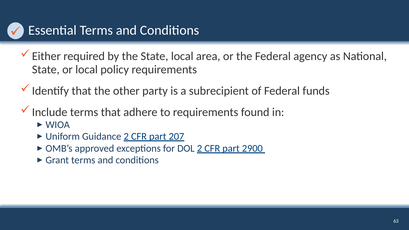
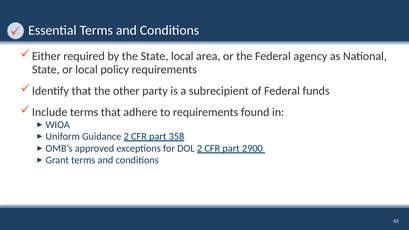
207: 207 -> 358 (176, 137)
